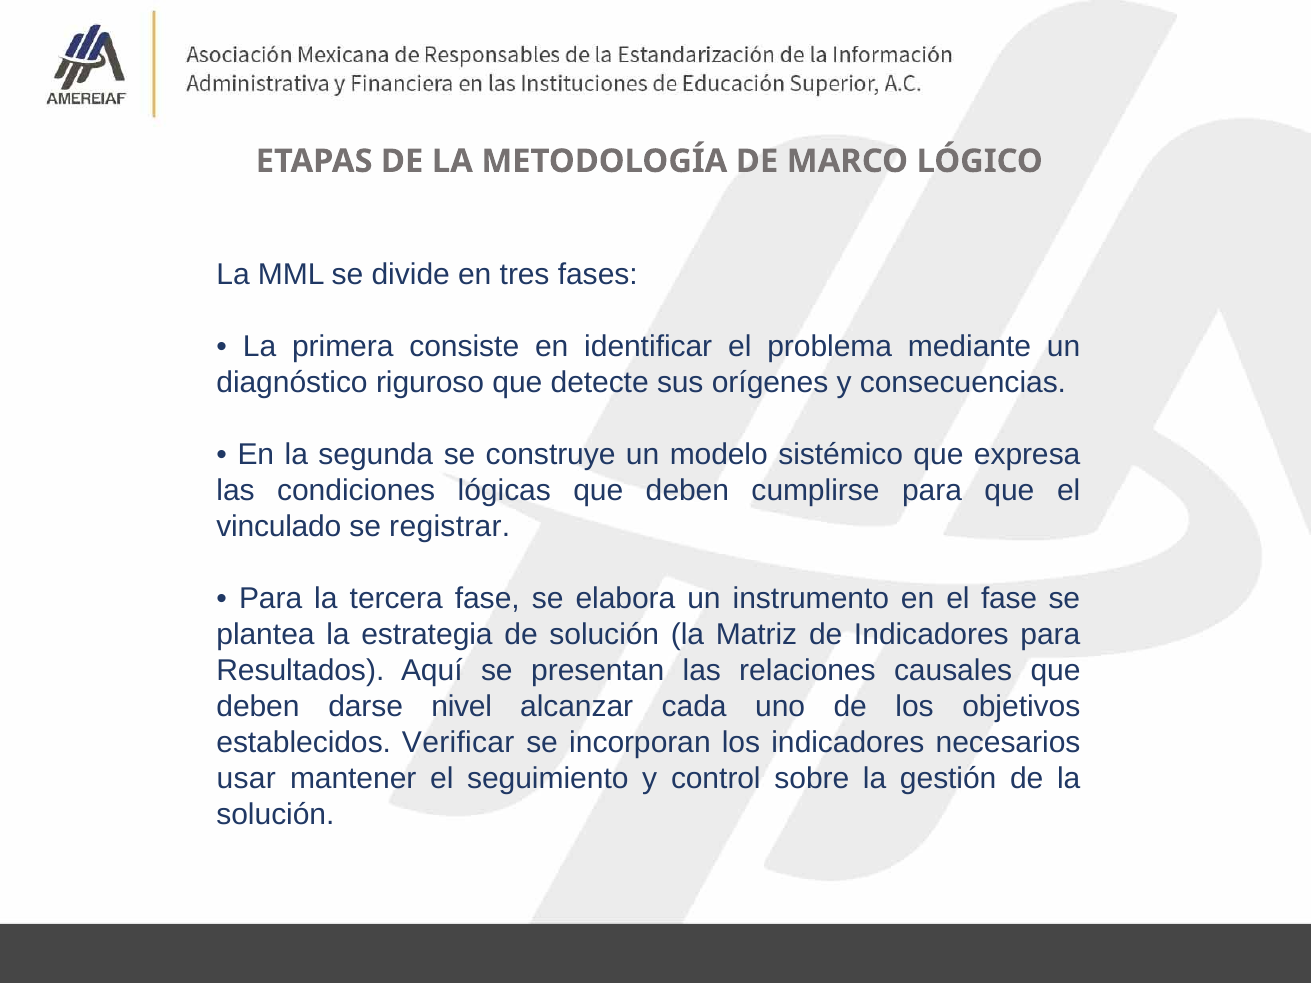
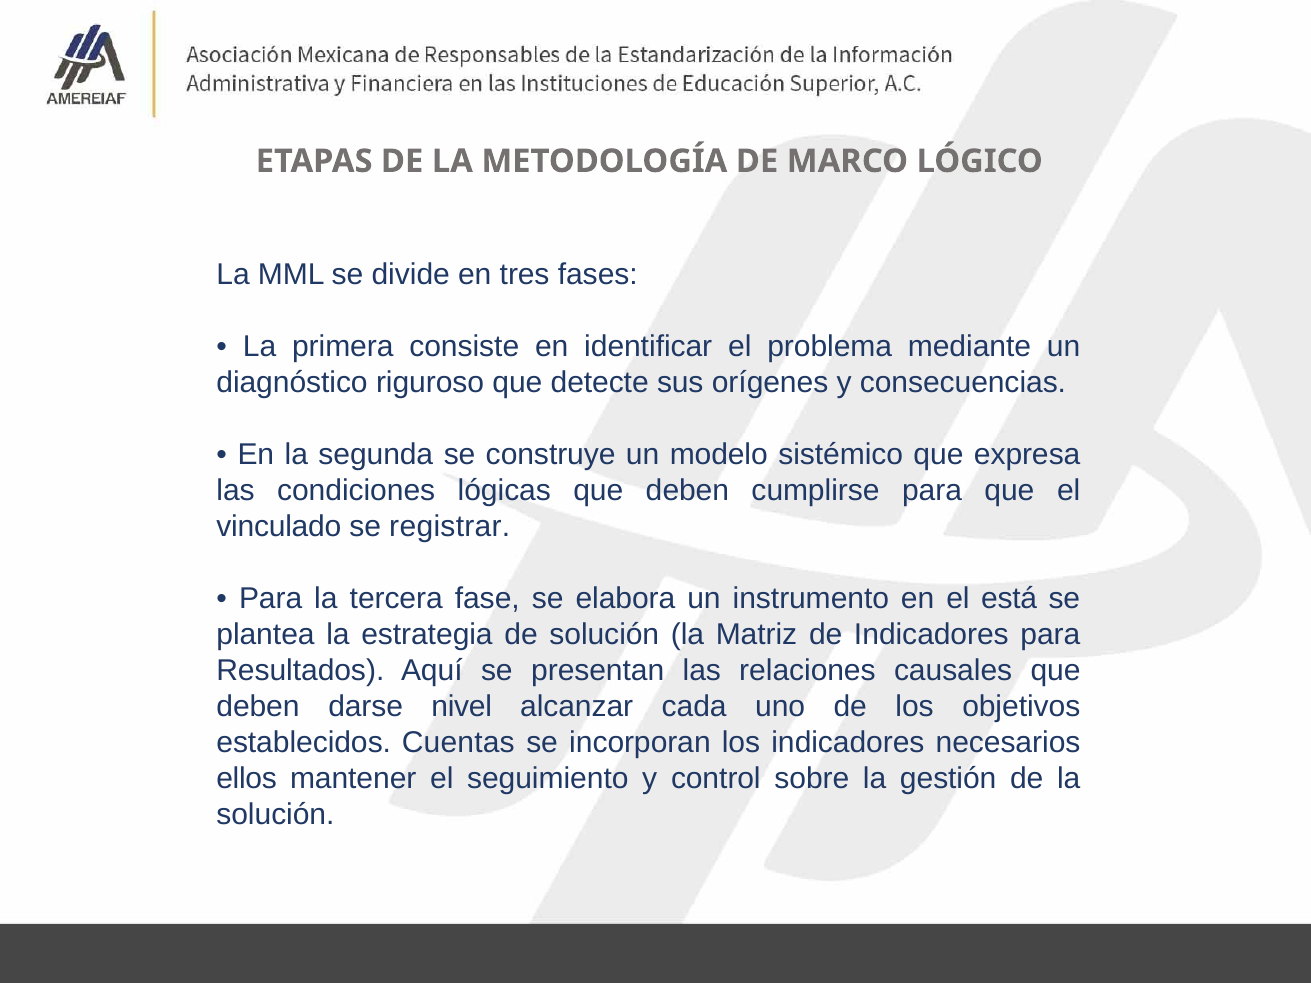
el fase: fase -> está (1009, 598)
Verificar: Verificar -> Cuentas (458, 743)
usar: usar -> ellos (247, 779)
